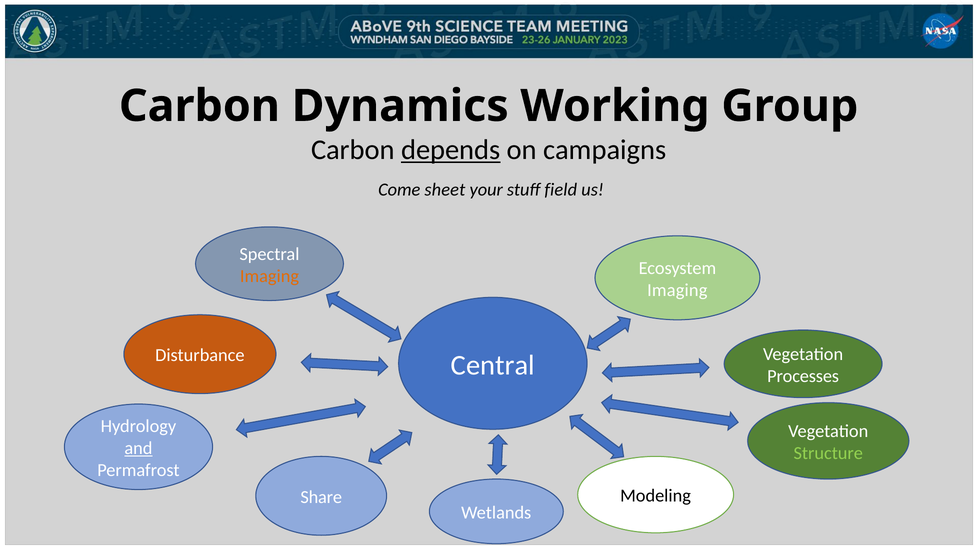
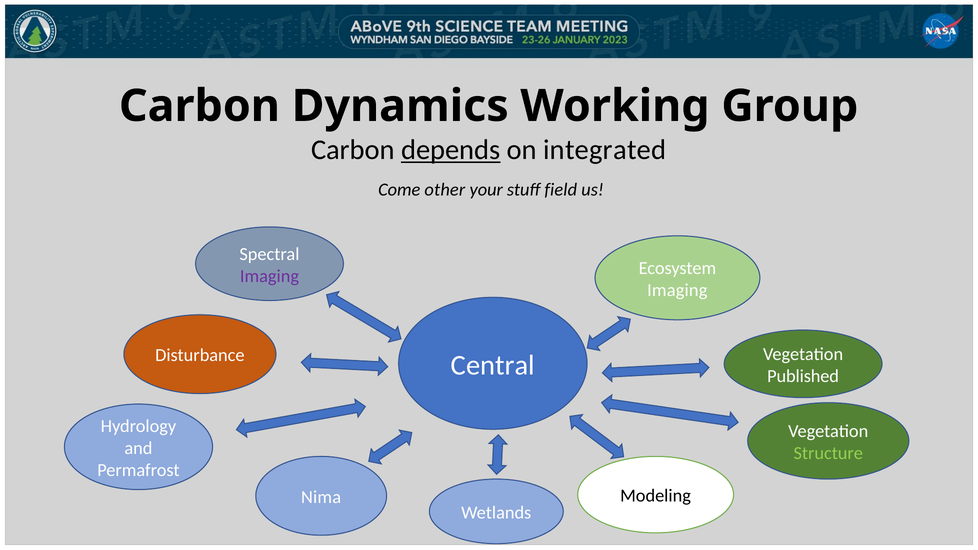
campaigns: campaigns -> integrated (605, 150)
sheet: sheet -> other (445, 190)
Imaging colour: orange -> purple (269, 276)
Processes: Processes -> Published (803, 376)
and underline: present -> none (138, 448)
Share: Share -> Nima (321, 497)
